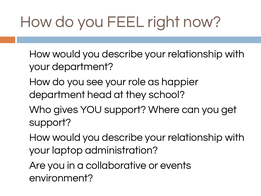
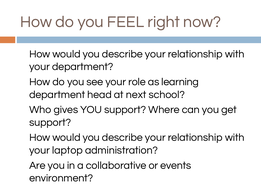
happier: happier -> learning (180, 82)
they: they -> next (136, 94)
